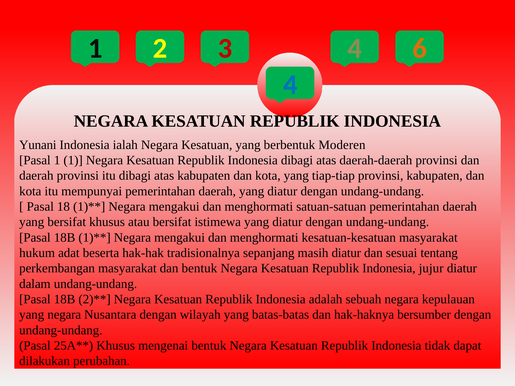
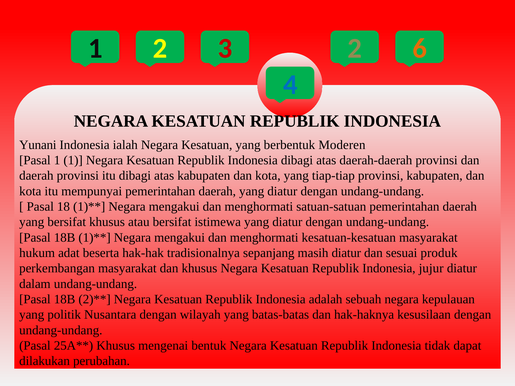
3 4: 4 -> 2 (355, 49)
tentang: tentang -> produk (439, 253)
dan bentuk: bentuk -> khusus (199, 269)
yang negara: negara -> politik (64, 315)
bersumber: bersumber -> kesusilaan (424, 315)
